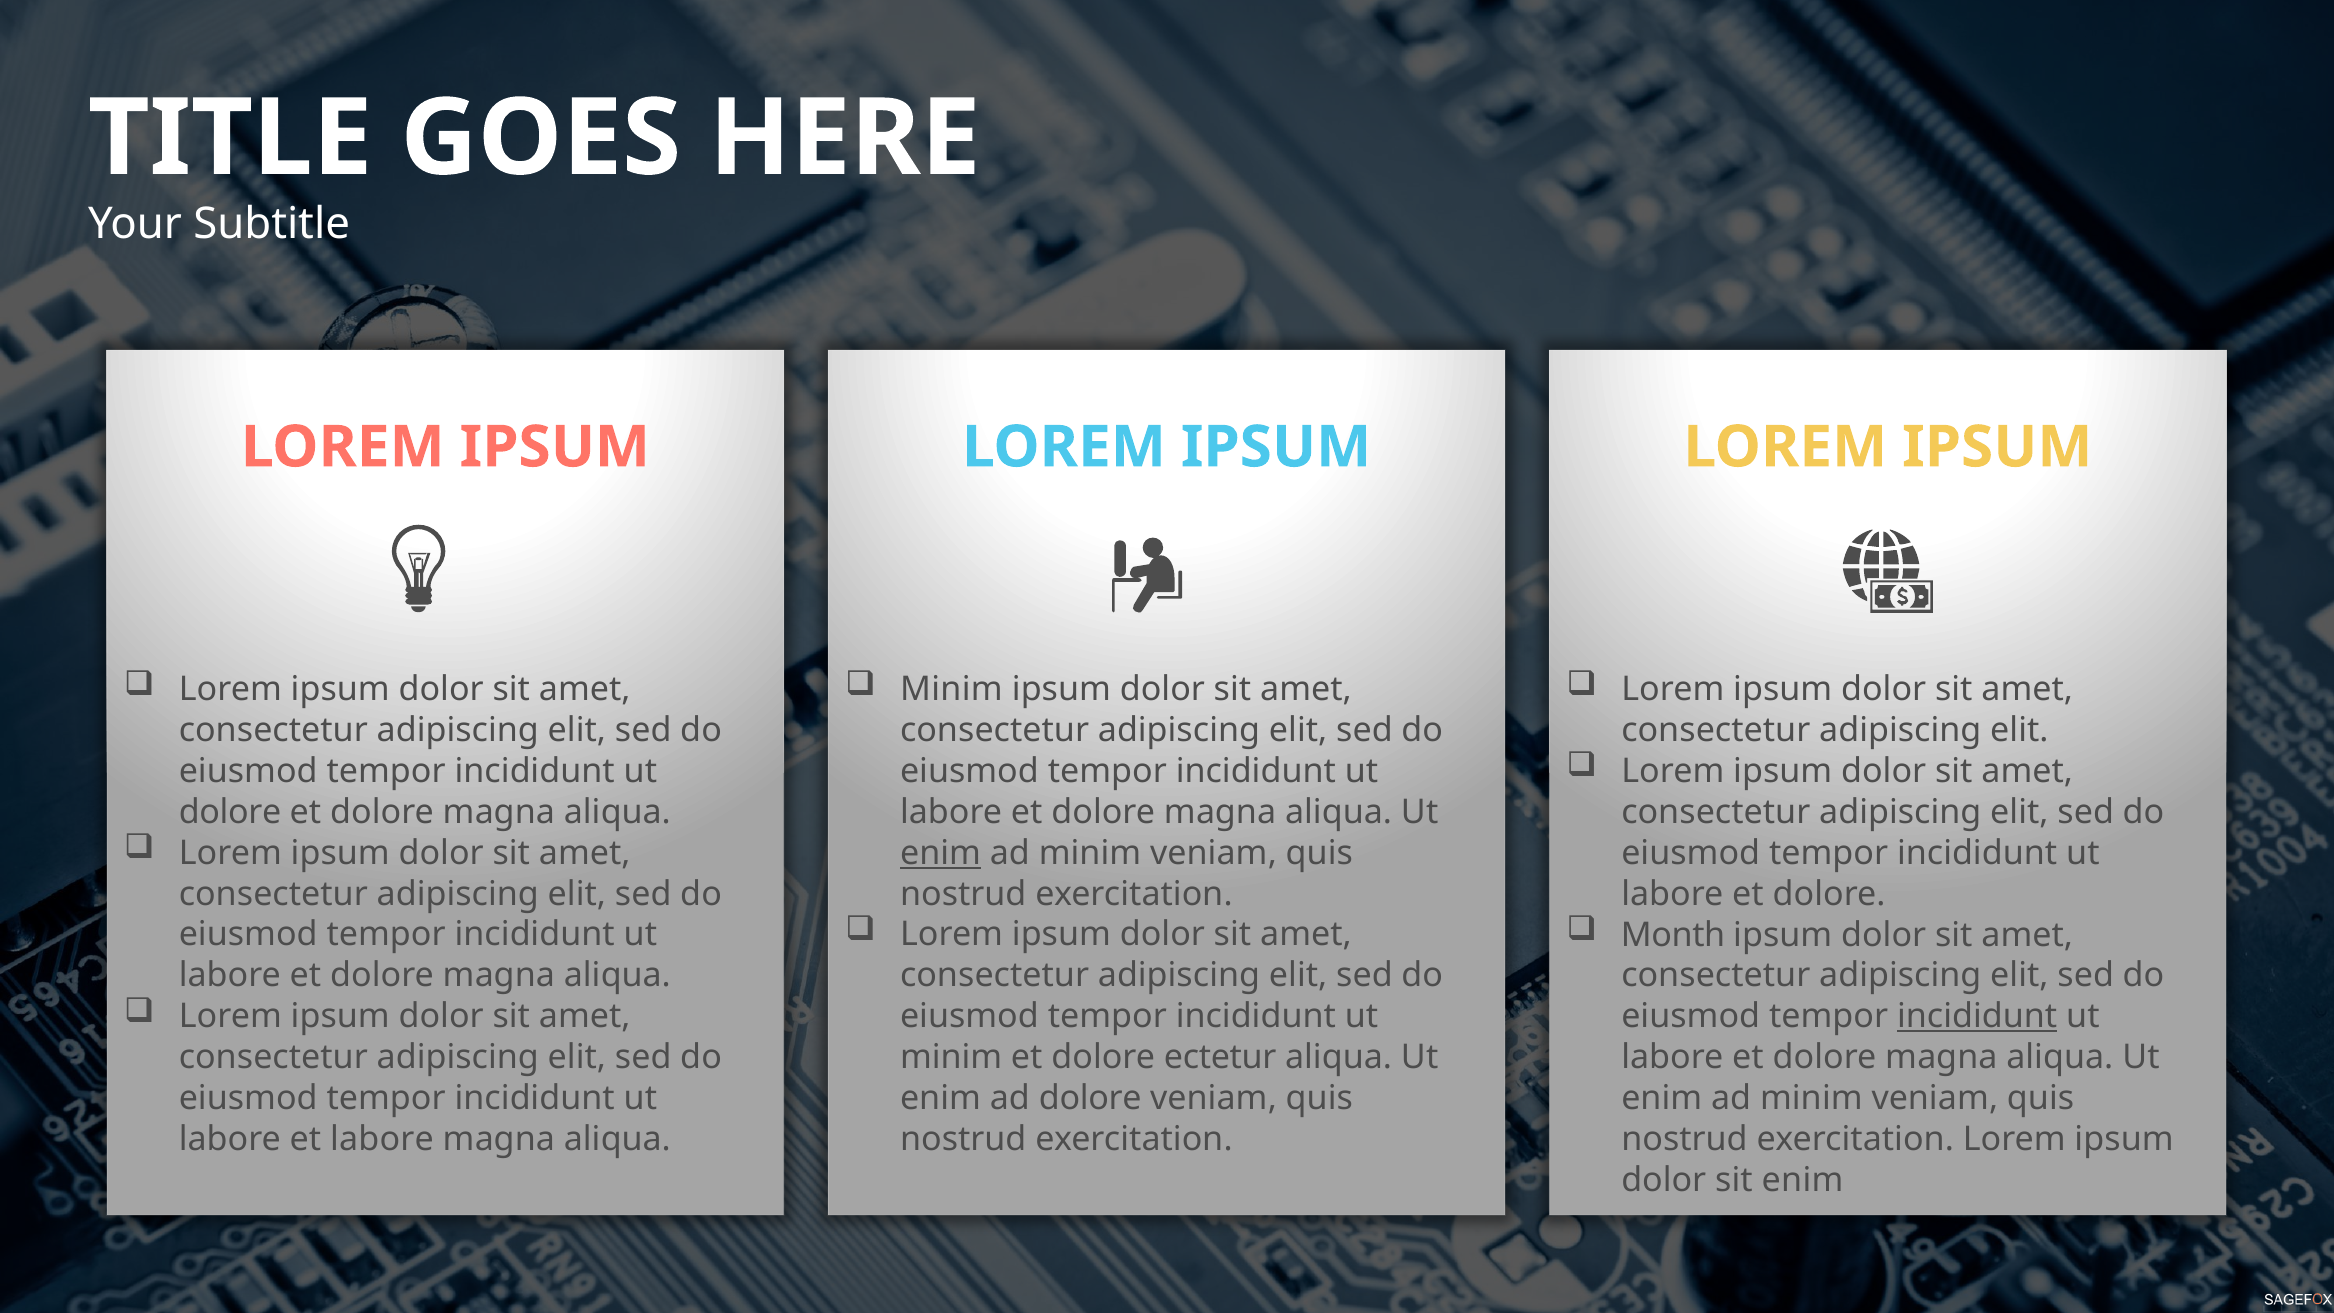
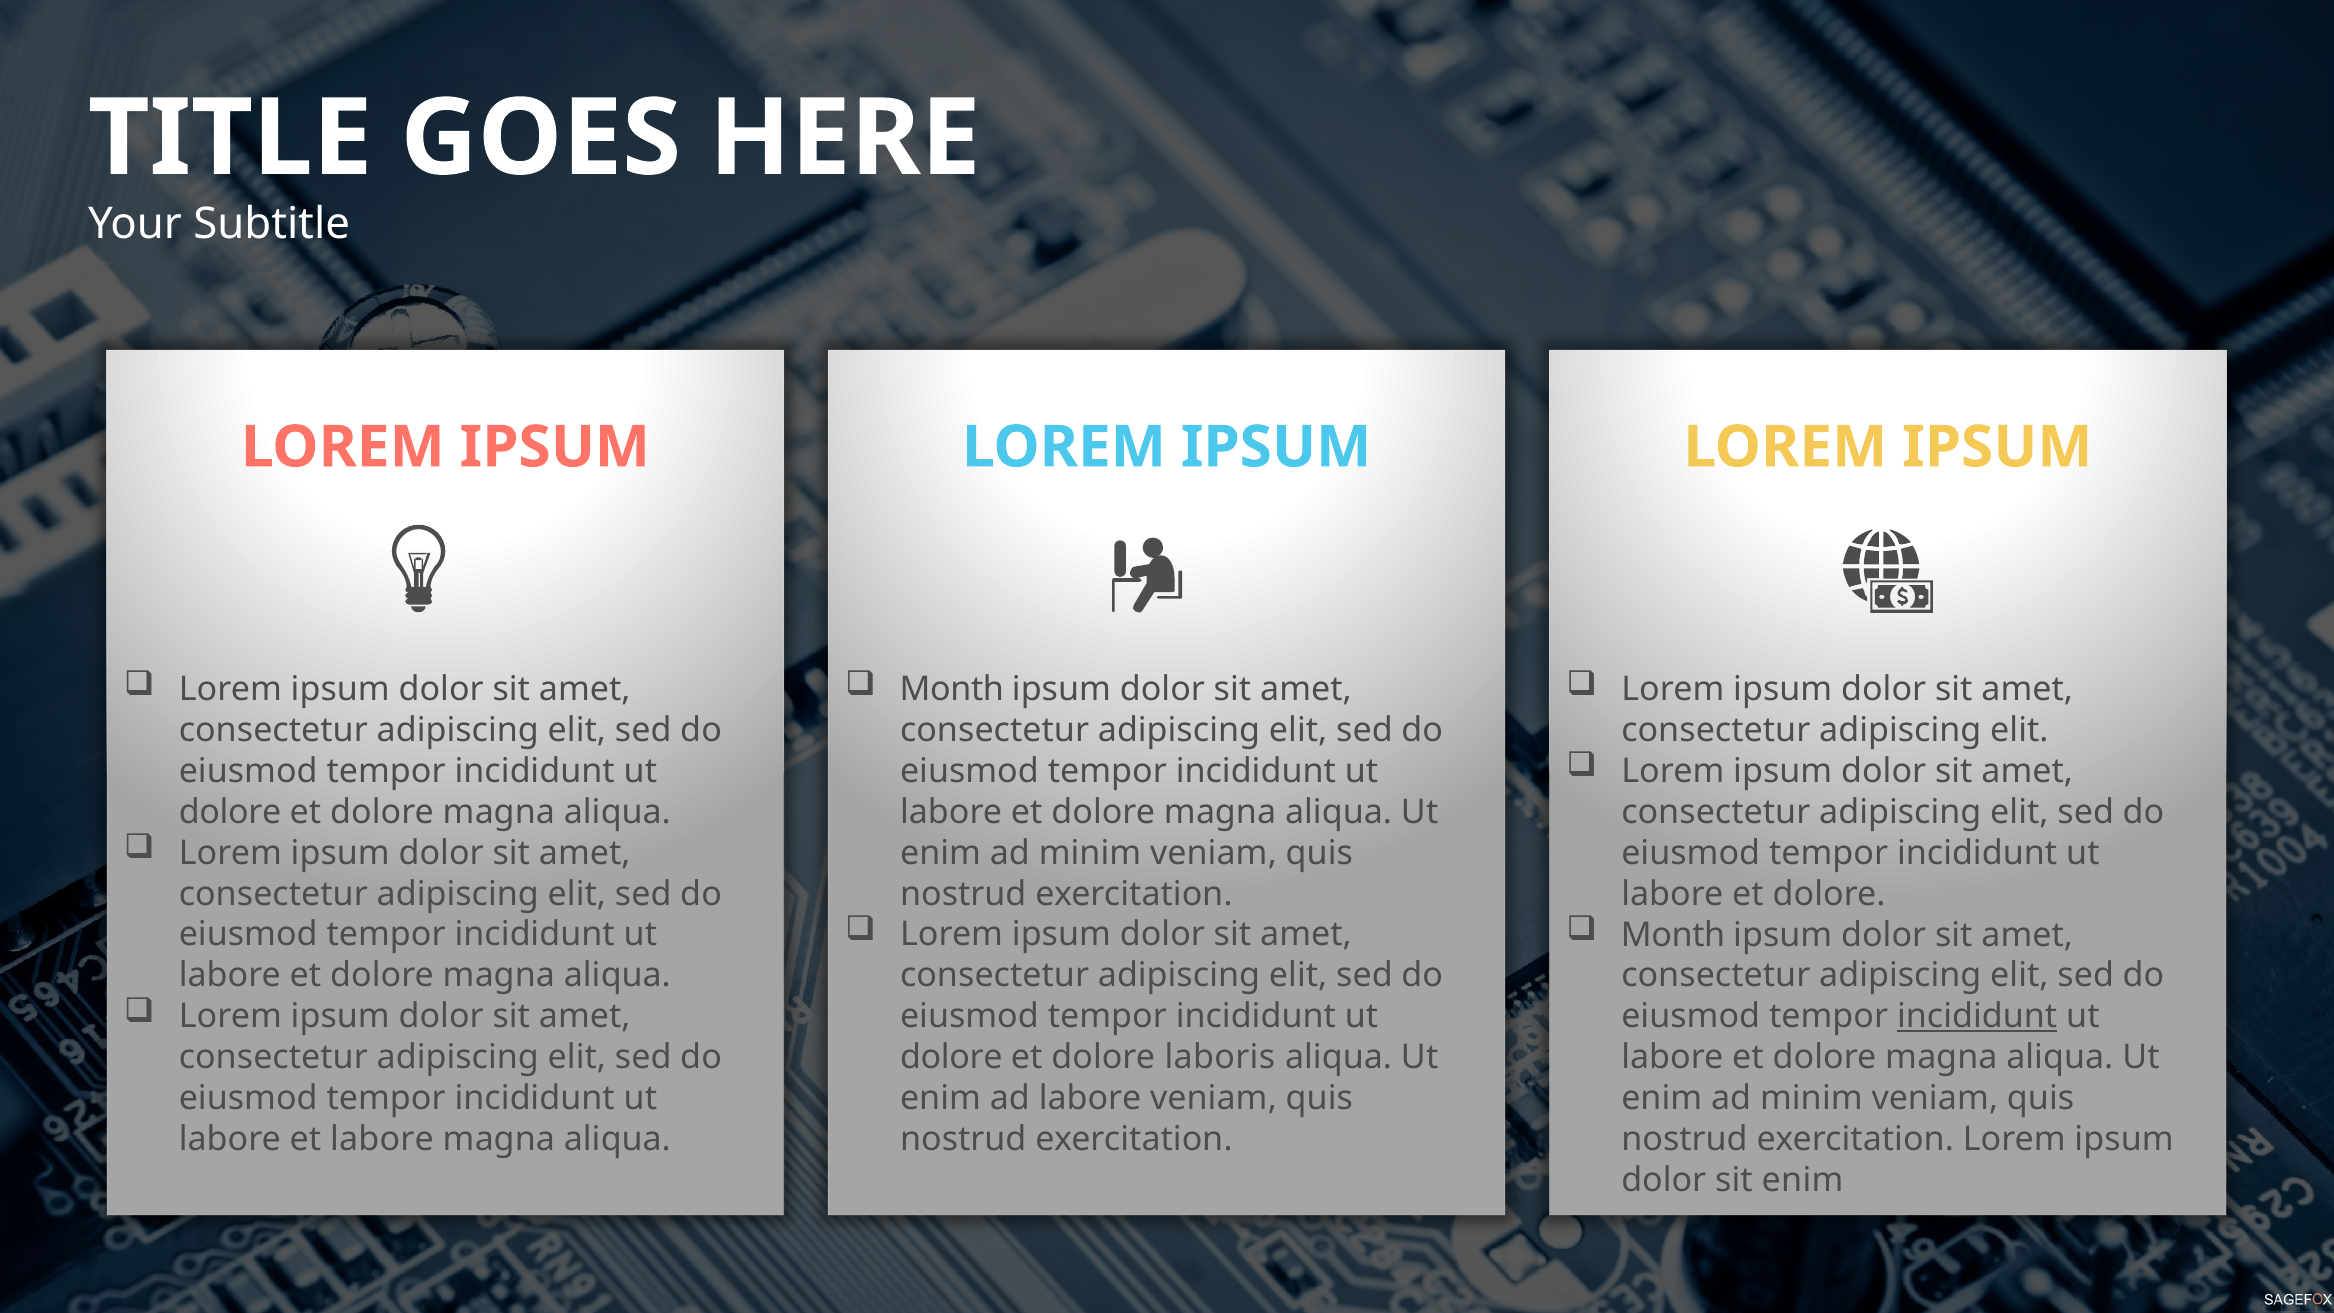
Minim: Minim -> Month (952, 689)
enim underline: present -> none (941, 853)
minim: minim -> dolore (951, 1057)
ectetur: ectetur -> laboris (1220, 1057)
ad dolore: dolore -> labore (1090, 1098)
